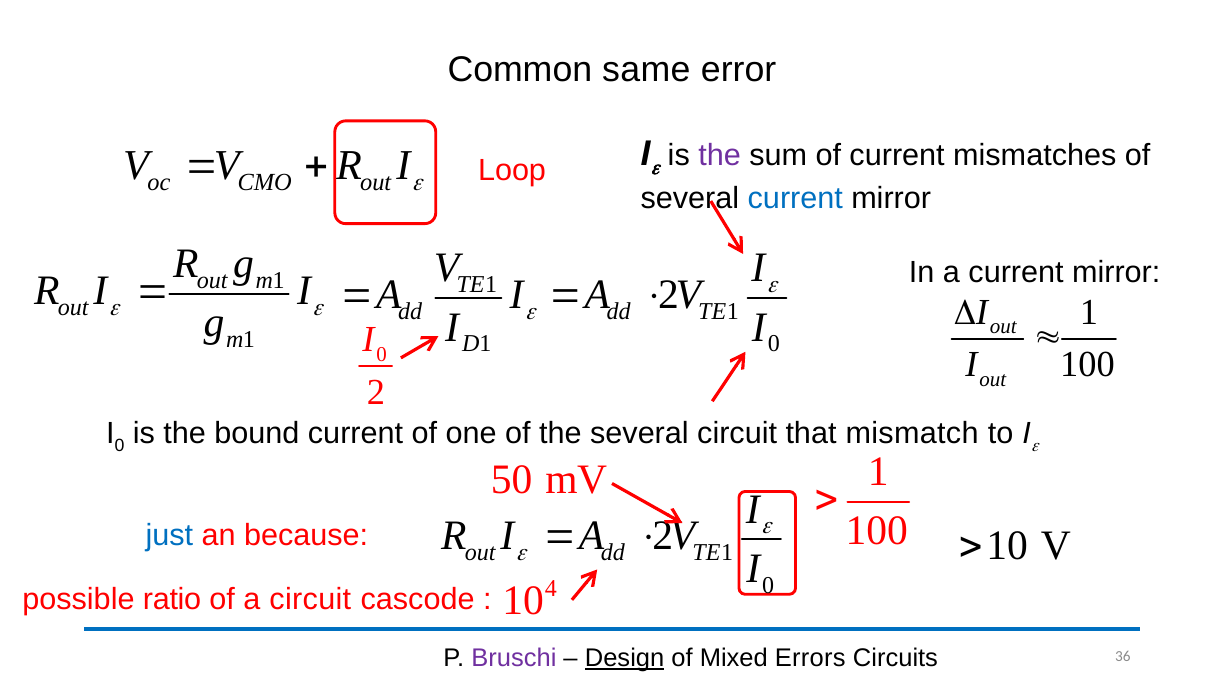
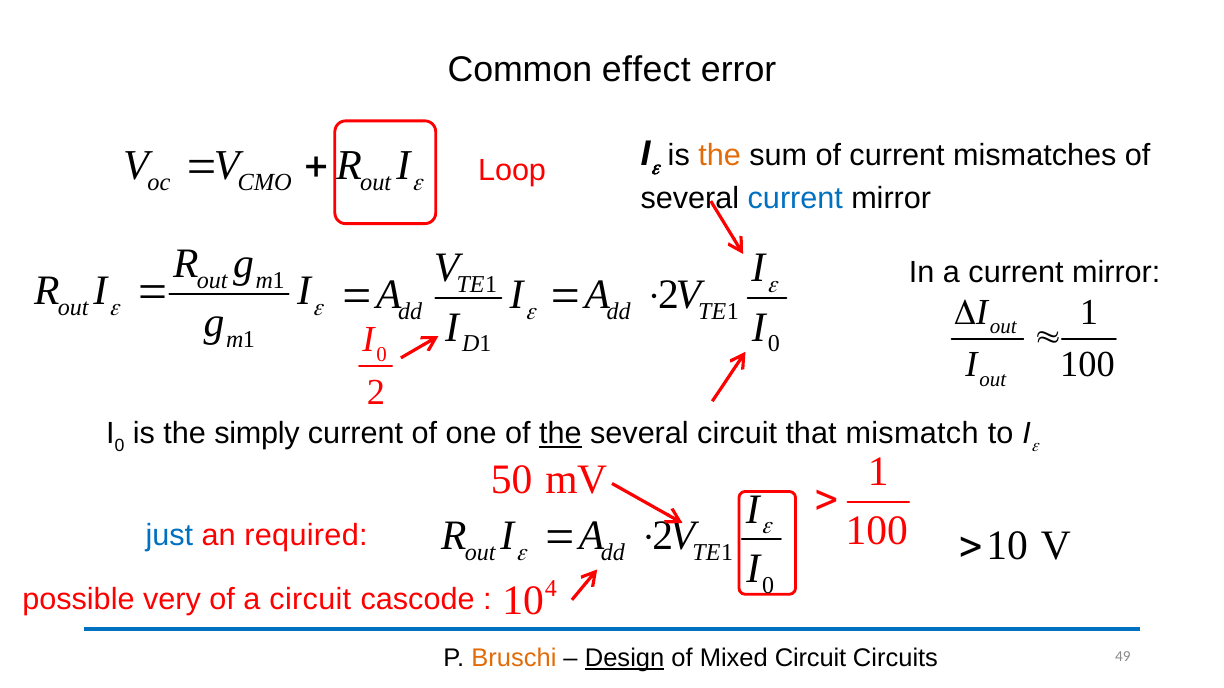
same: same -> effect (646, 70)
the colour: purple -> orange (720, 155)
bound: bound -> simply (257, 434)
the underline: none -> present (560, 434)
because: because -> required (306, 536)
ratio: ratio -> very (172, 600)
Bruschi colour: purple -> orange (514, 658)
Mixed Errors: Errors -> Circuit (810, 658)
36: 36 -> 49 (1123, 657)
